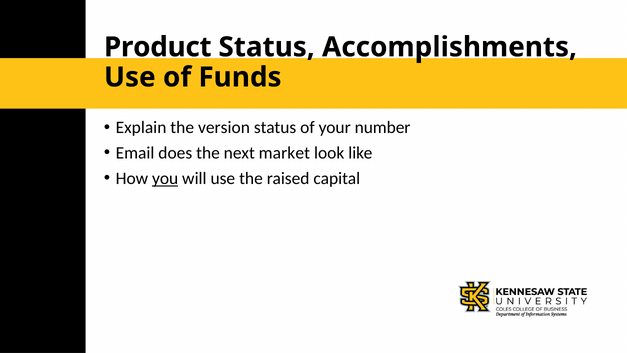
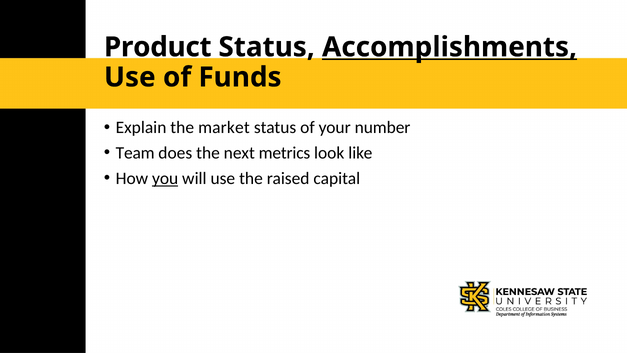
Accomplishments underline: none -> present (449, 47)
version: version -> market (224, 127)
Email: Email -> Team (135, 153)
market: market -> metrics (284, 153)
